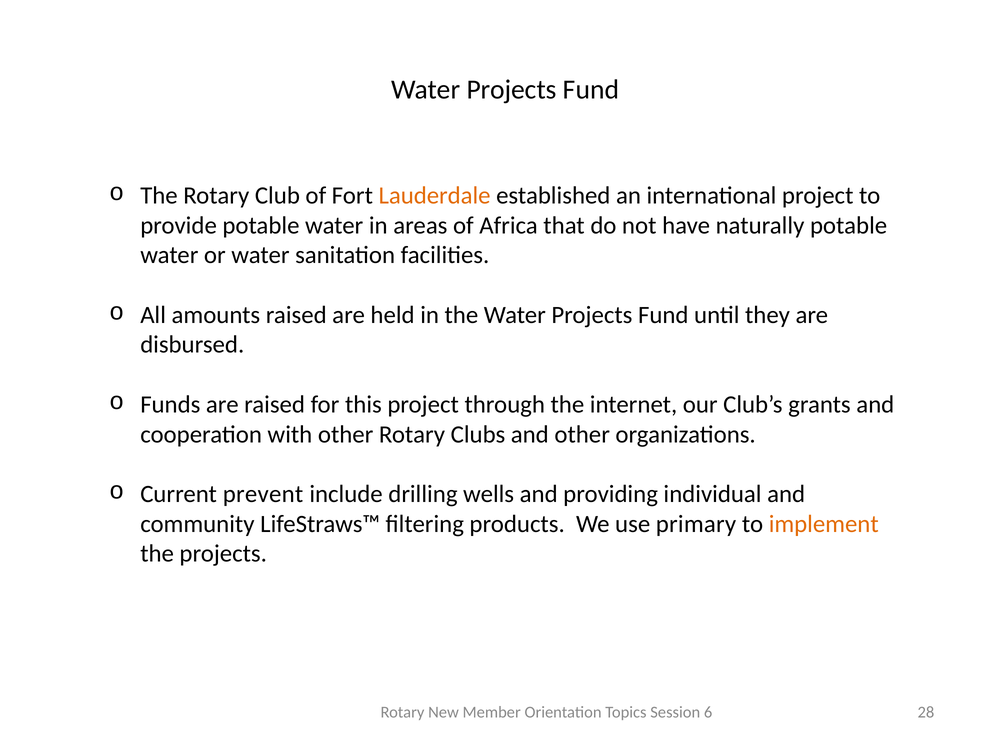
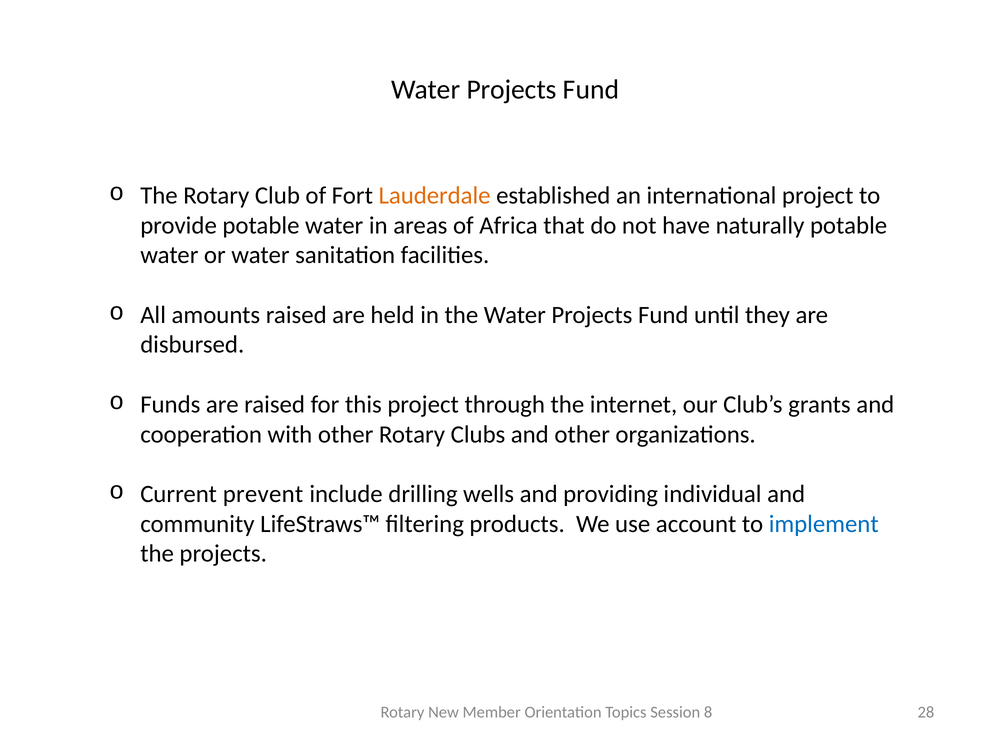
primary: primary -> account (696, 523)
implement colour: orange -> blue (824, 523)
6: 6 -> 8 (708, 712)
